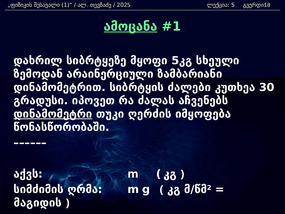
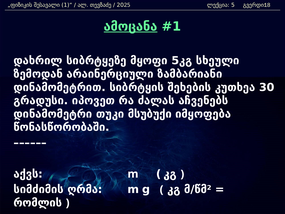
ძალები: ძალები -> შეხების (189, 87)
დინამომეტრი underline: present -> none (53, 114)
ღერძის: ღერძის -> მსუბუქი (150, 114)
მაგიდის: მაგიდის -> რომლის (38, 203)
